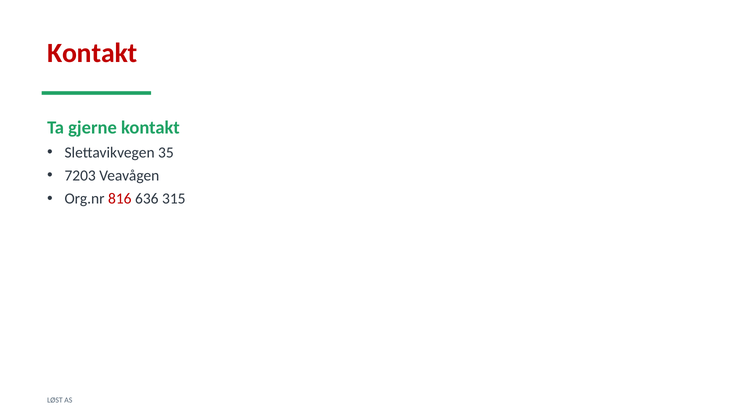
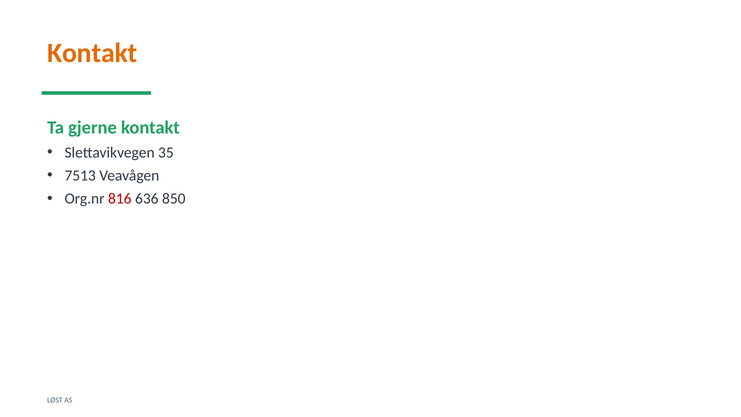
Kontakt colour: red -> orange (92, 53)
7203: 7203 -> 7513 (80, 176)
315: 315 -> 850 (174, 199)
